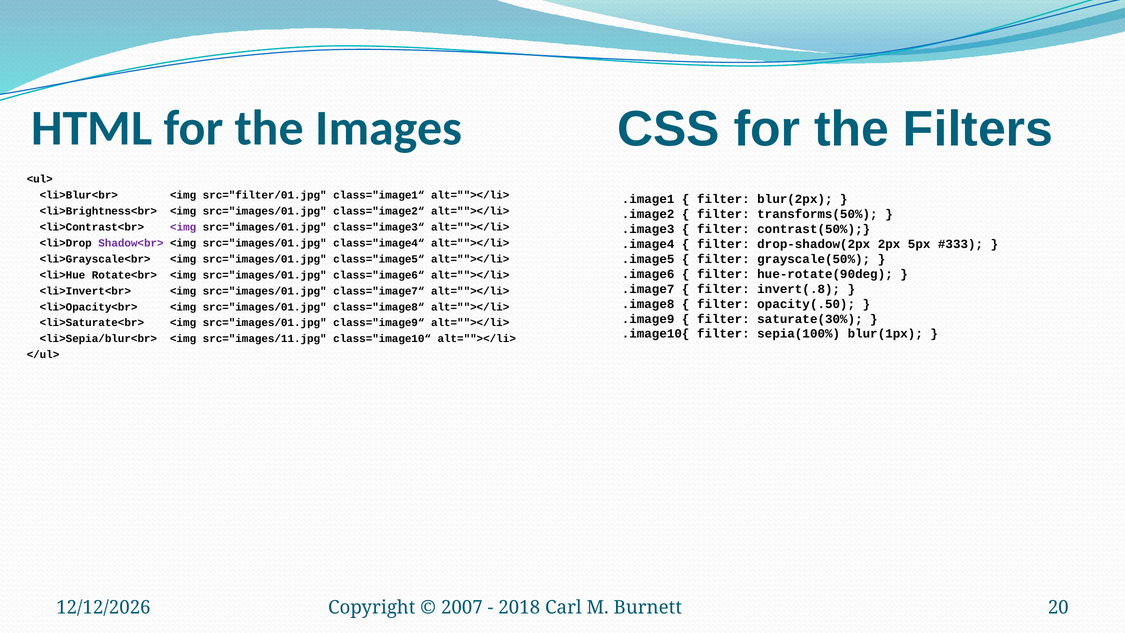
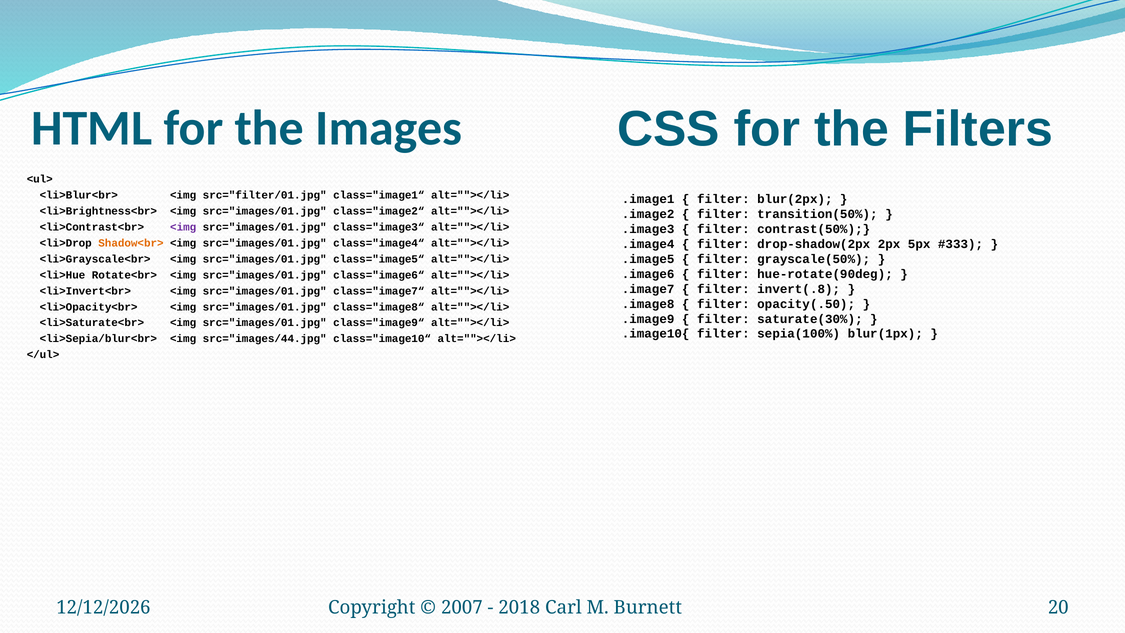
transforms(50%: transforms(50% -> transition(50% (817, 214)
Shadow<br> colour: purple -> orange (131, 243)
src="images/11.jpg: src="images/11.jpg -> src="images/44.jpg (265, 339)
